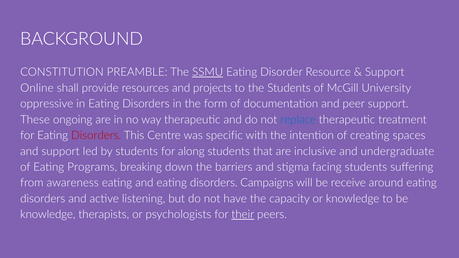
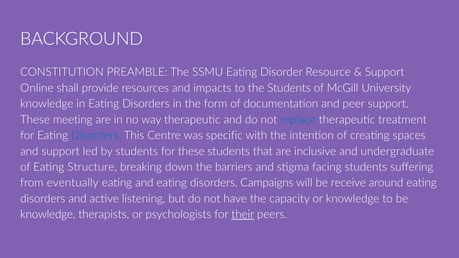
SSMU underline: present -> none (208, 72)
projects: projects -> impacts (212, 88)
oppressive: oppressive -> knowledge (47, 104)
ongoing: ongoing -> meeting (73, 120)
Disorders colour: red -> blue (96, 136)
for along: along -> these (191, 151)
Programs: Programs -> Structure (92, 167)
awareness: awareness -> eventually (73, 183)
